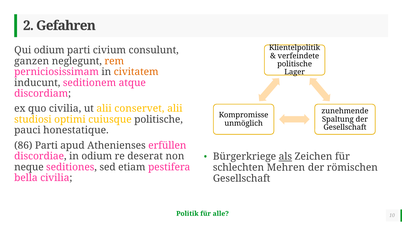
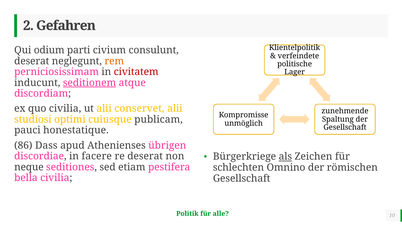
ganzen: ganzen -> deserat (32, 61)
civitatem colour: orange -> red (136, 72)
seditionem underline: none -> present (90, 83)
cuiusque politische: politische -> publicam (159, 120)
86 Parti: Parti -> Dass (46, 145)
erfüllen: erfüllen -> übrigen (167, 145)
in odium: odium -> facere (97, 156)
Mehren: Mehren -> Omnino (286, 168)
